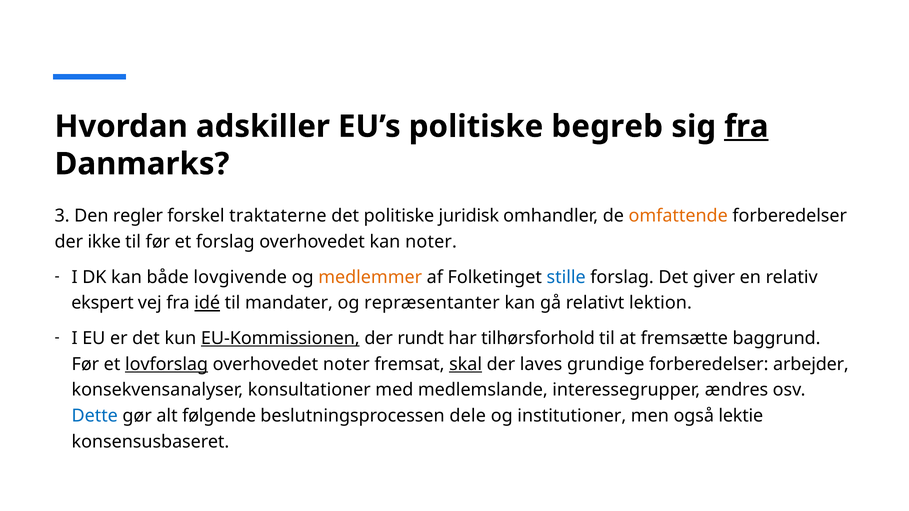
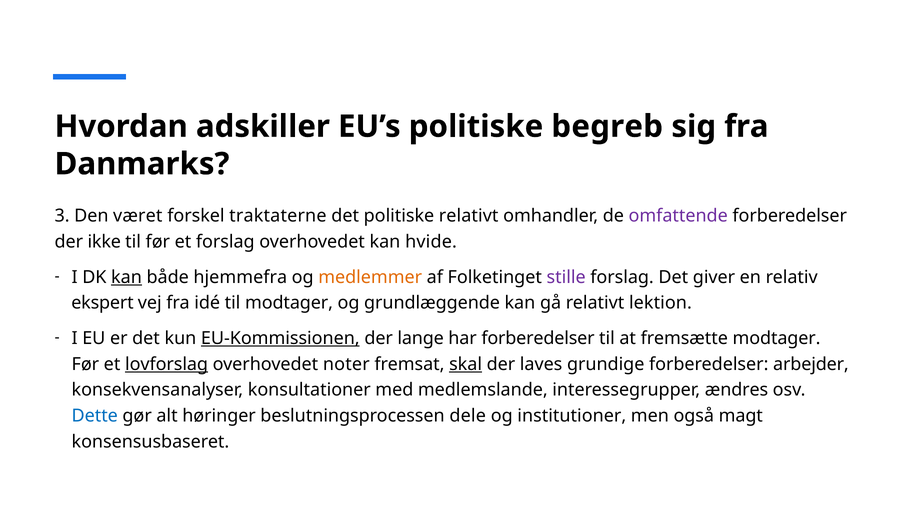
fra underline: present -> none (746, 127)
regler: regler -> været (138, 216)
politiske juridisk: juridisk -> relativt (469, 216)
omfattende colour: orange -> purple (678, 216)
kan noter: noter -> hvide (431, 242)
kan underline: none -> present (126, 277)
lovgivende: lovgivende -> hjemmefra (240, 277)
stille colour: blue -> purple (566, 277)
idé underline: present -> none (207, 303)
til mandater: mandater -> modtager (289, 303)
repræsentanter: repræsentanter -> grundlæggende (432, 303)
rundt: rundt -> lange (421, 339)
har tilhørsforhold: tilhørsforhold -> forberedelser (538, 339)
fremsætte baggrund: baggrund -> modtager (777, 339)
følgende: følgende -> høringer (219, 416)
lektie: lektie -> magt (741, 416)
